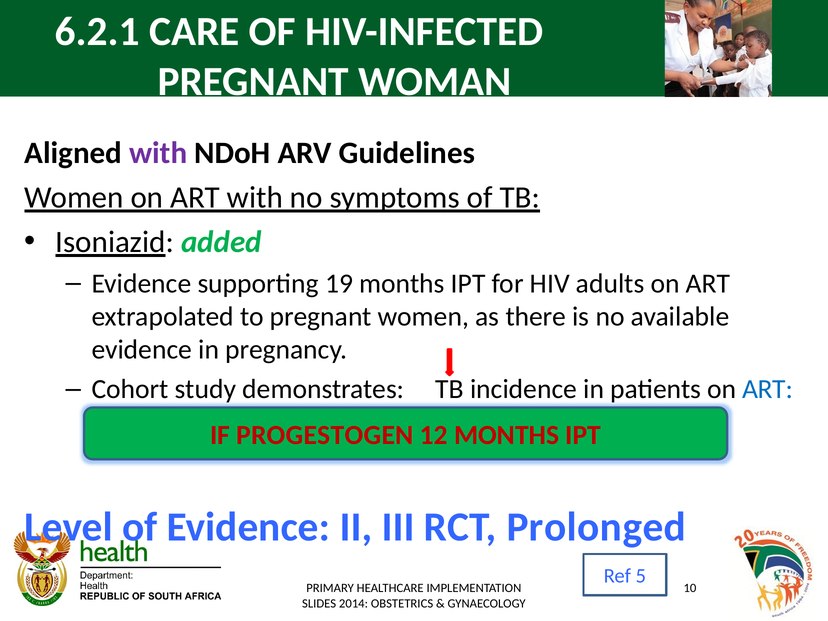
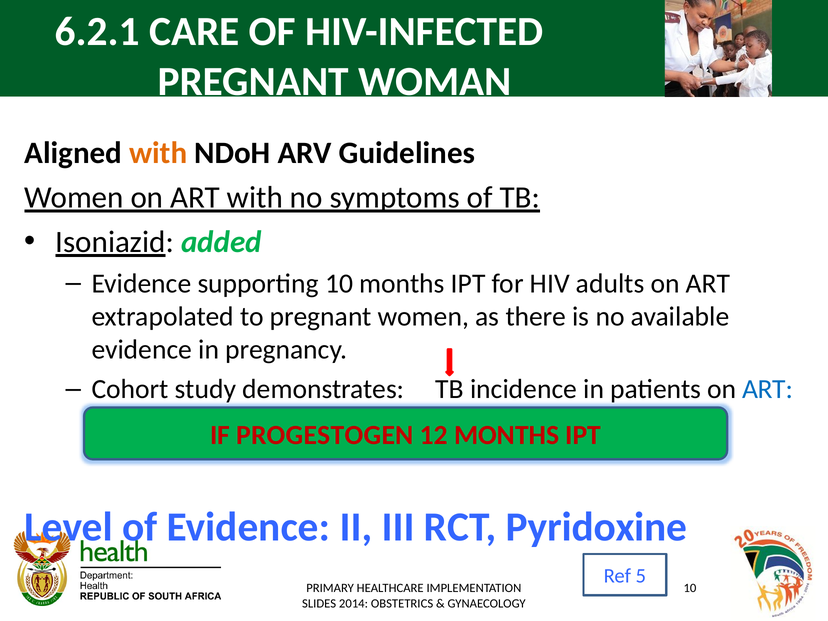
with colour: purple -> orange (158, 153)
supporting 19: 19 -> 10 (339, 284)
Prolonged: Prolonged -> Pyridoxine (597, 527)
